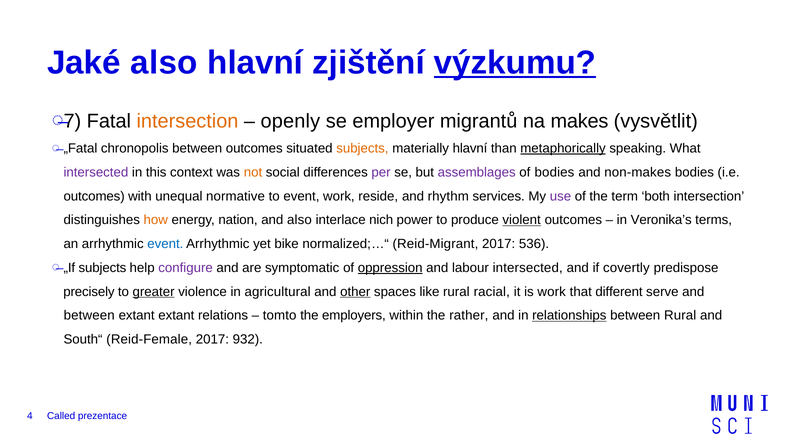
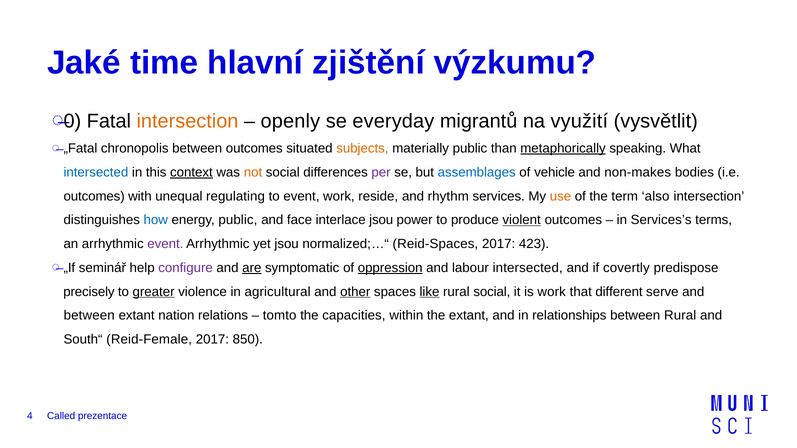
Jaké also: also -> time (164, 63)
výzkumu underline: present -> none (515, 63)
7: 7 -> 0 (72, 121)
employer: employer -> everyday (393, 121)
makes: makes -> využití (579, 121)
materially hlavní: hlavní -> public (470, 149)
intersected colour: purple -> blue (96, 172)
context underline: none -> present (191, 172)
assemblages colour: purple -> blue (477, 172)
of bodies: bodies -> vehicle (555, 172)
normative: normative -> regulating (236, 196)
use colour: purple -> orange (560, 196)
both: both -> also (656, 196)
how colour: orange -> blue (156, 220)
energy nation: nation -> public (238, 220)
and also: also -> face (299, 220)
interlace nich: nich -> jsou (381, 220)
Veronika’s: Veronika’s -> Services’s (661, 220)
event colour: blue -> purple (165, 244)
yet bike: bike -> jsou (287, 244)
Reid-Migrant: Reid-Migrant -> Reid-Spaces (435, 244)
536: 536 -> 423 (534, 244)
„If subjects: subjects -> seminář (102, 268)
are underline: none -> present (252, 268)
like underline: none -> present (430, 292)
rural racial: racial -> social (492, 292)
extant extant: extant -> nation (176, 316)
employers: employers -> capacities (354, 316)
the rather: rather -> extant (469, 316)
relationships underline: present -> none (569, 316)
932: 932 -> 850 (248, 340)
